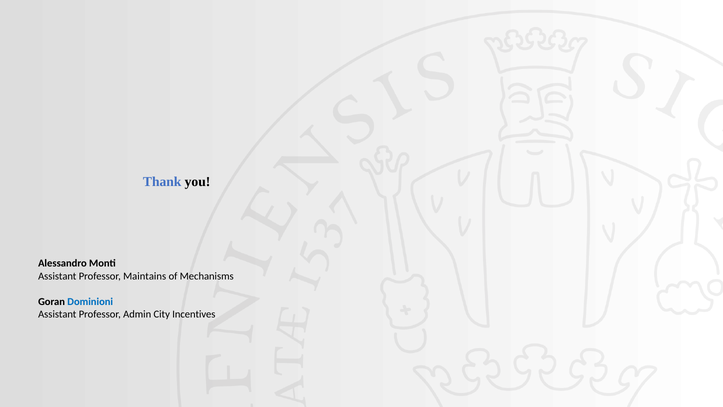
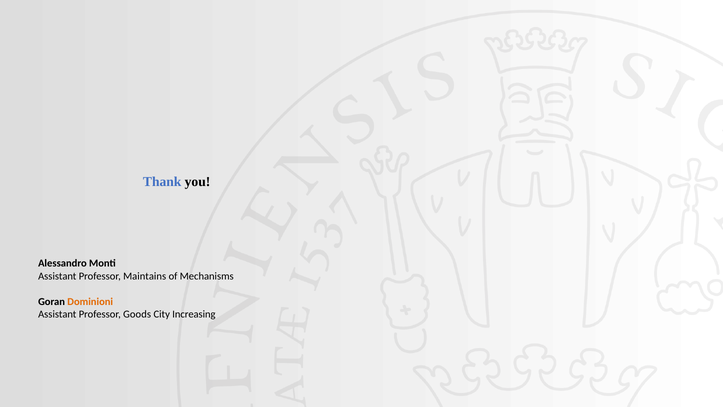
Dominioni colour: blue -> orange (90, 301)
Admin: Admin -> Goods (137, 314)
Incentives: Incentives -> Increasing (194, 314)
